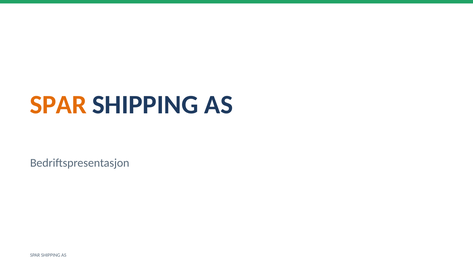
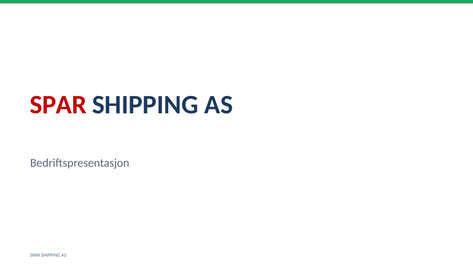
SPAR colour: orange -> red (58, 105)
